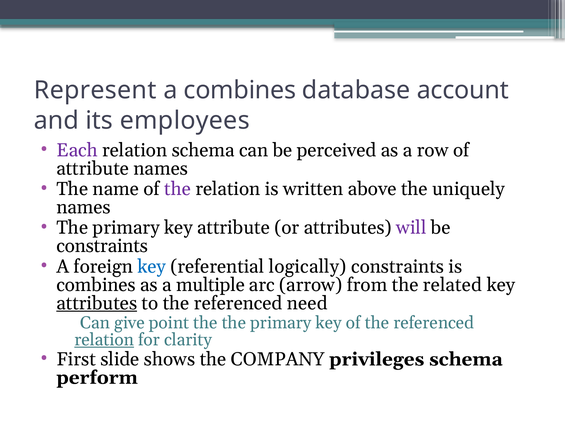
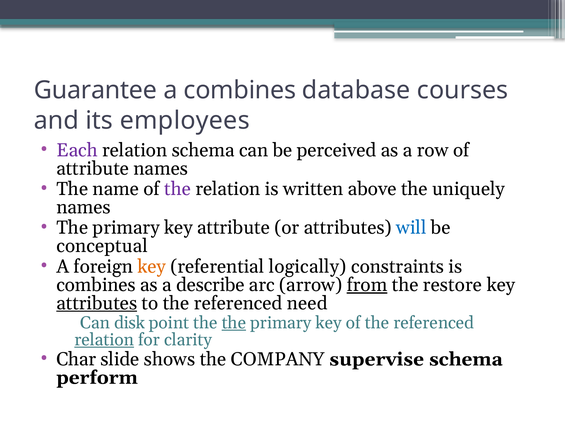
Represent: Represent -> Guarantee (95, 90)
account: account -> courses (463, 90)
will colour: purple -> blue (411, 228)
constraints: constraints -> conceptual (102, 246)
key colour: blue -> orange (152, 266)
multiple: multiple -> describe (210, 285)
from underline: none -> present (367, 285)
related: related -> restore (452, 285)
give: give -> disk (130, 323)
the underline: none -> present (234, 323)
First: First -> Char (76, 359)
privileges: privileges -> supervise (377, 359)
